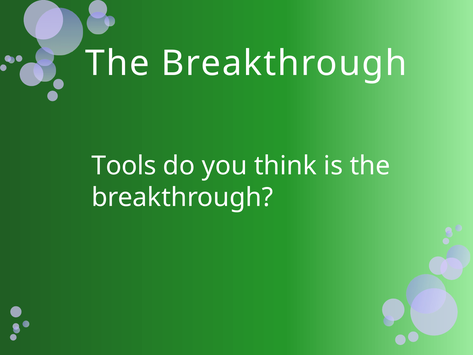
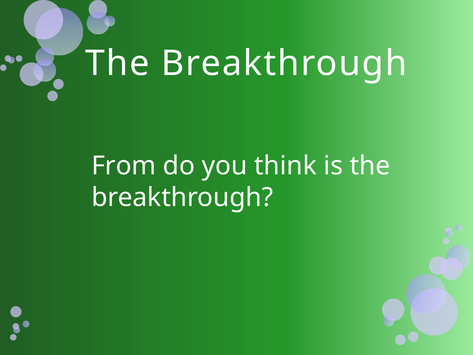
Tools: Tools -> From (124, 166)
